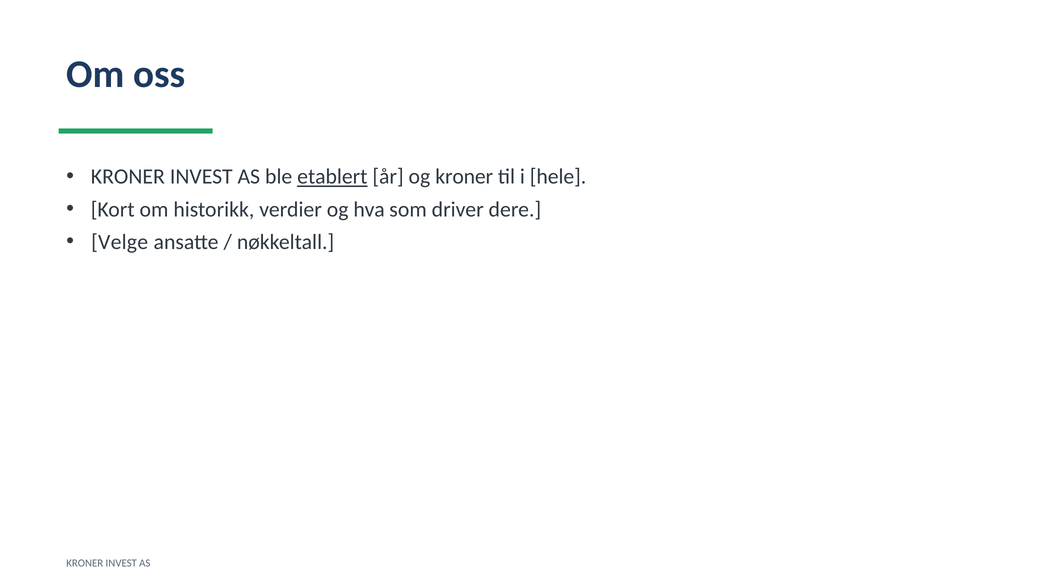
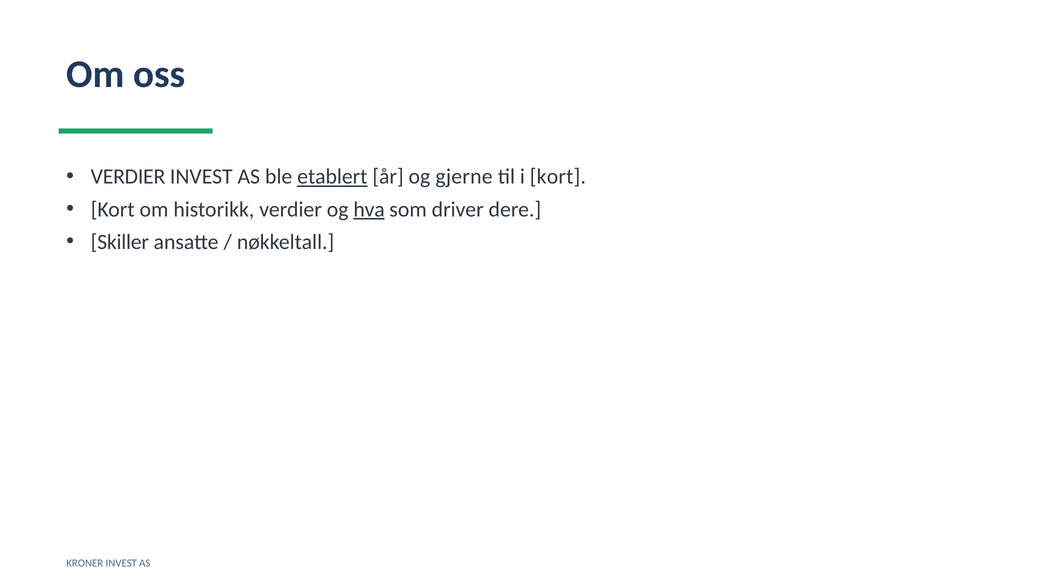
KRONER: KRONER -> VERDIER (128, 177)
og kroner: kroner -> gjerne (464, 177)
i hele: hele -> kort (558, 177)
hva underline: none -> present (369, 209)
Velge: Velge -> Skiller (120, 242)
